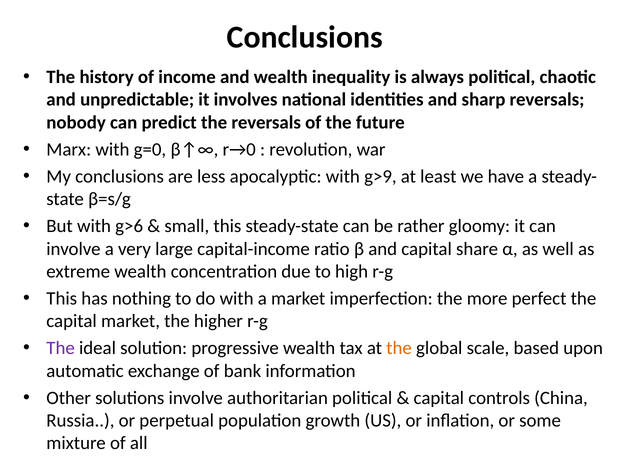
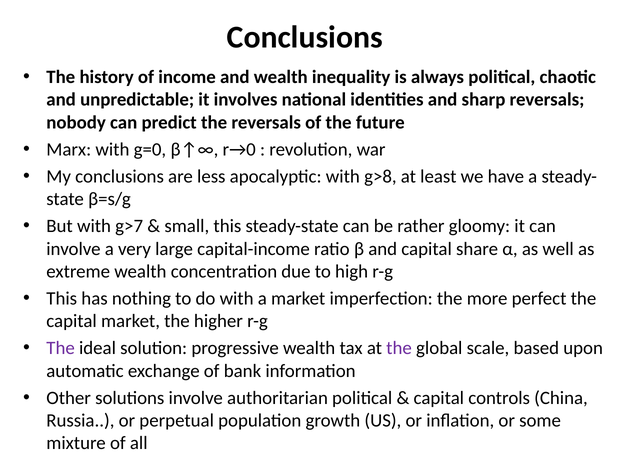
g>9: g>9 -> g>8 (380, 177)
g>6: g>6 -> g>7 (129, 226)
the colour: orange -> purple (399, 349)
